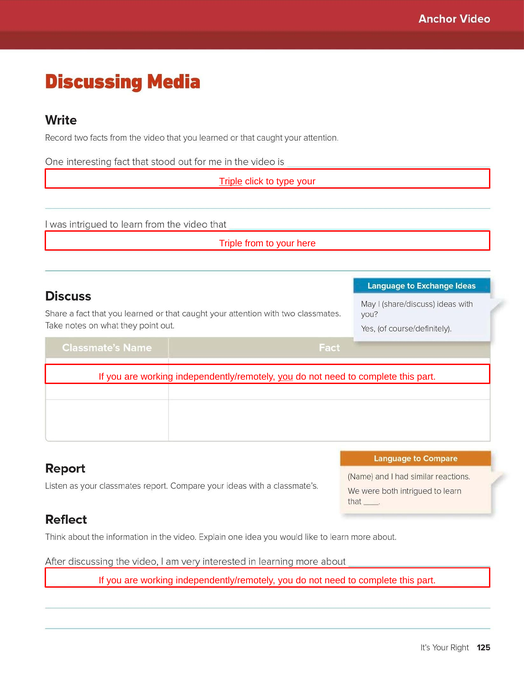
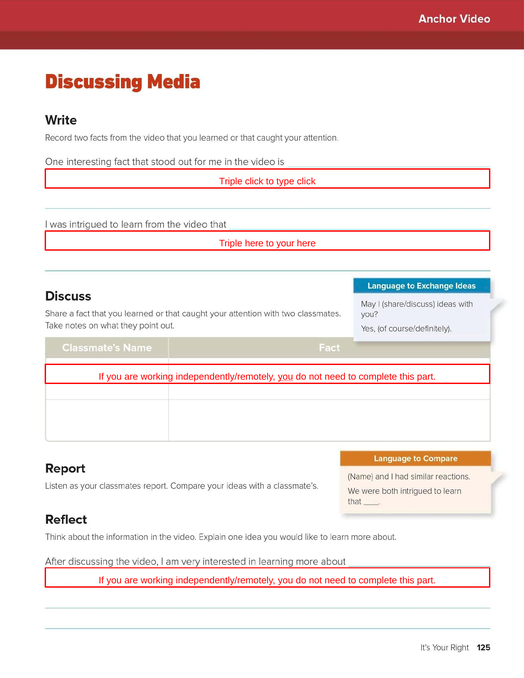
Triple underline: present -> none (231, 181)
type your: your -> click (306, 181)
Triple from: from -> here (254, 244)
